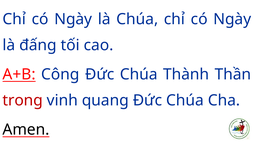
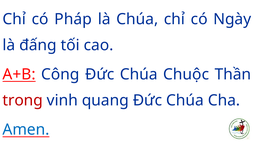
Ngày: Ngày -> Pháp (73, 19)
Thành: Thành -> Chuộc (186, 74)
Amen colour: black -> blue (26, 130)
